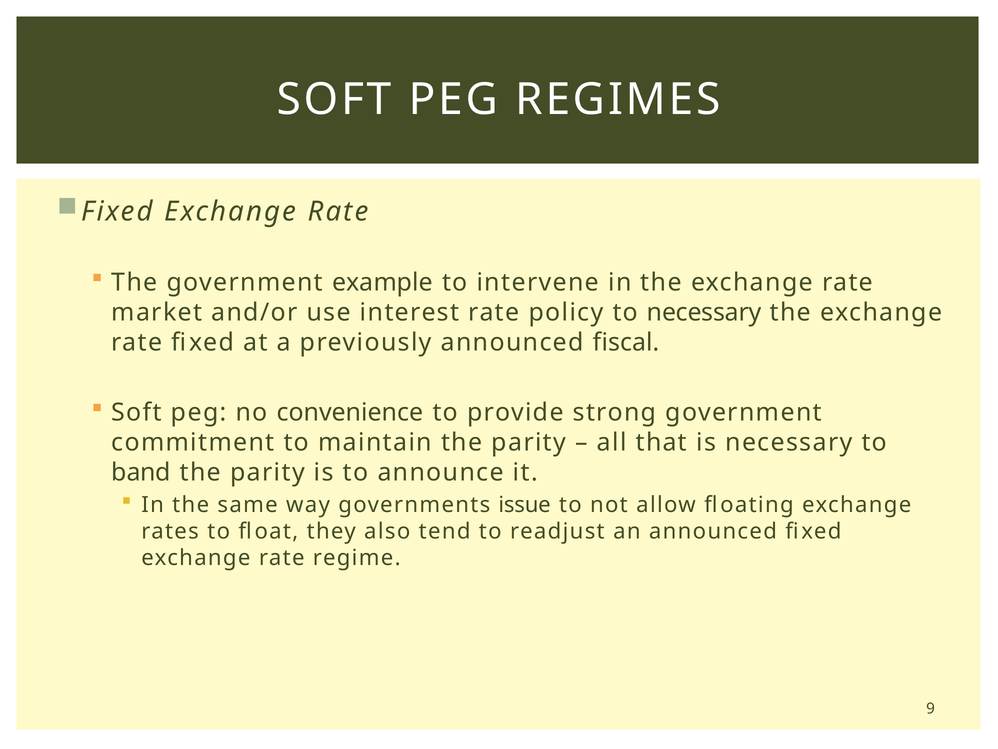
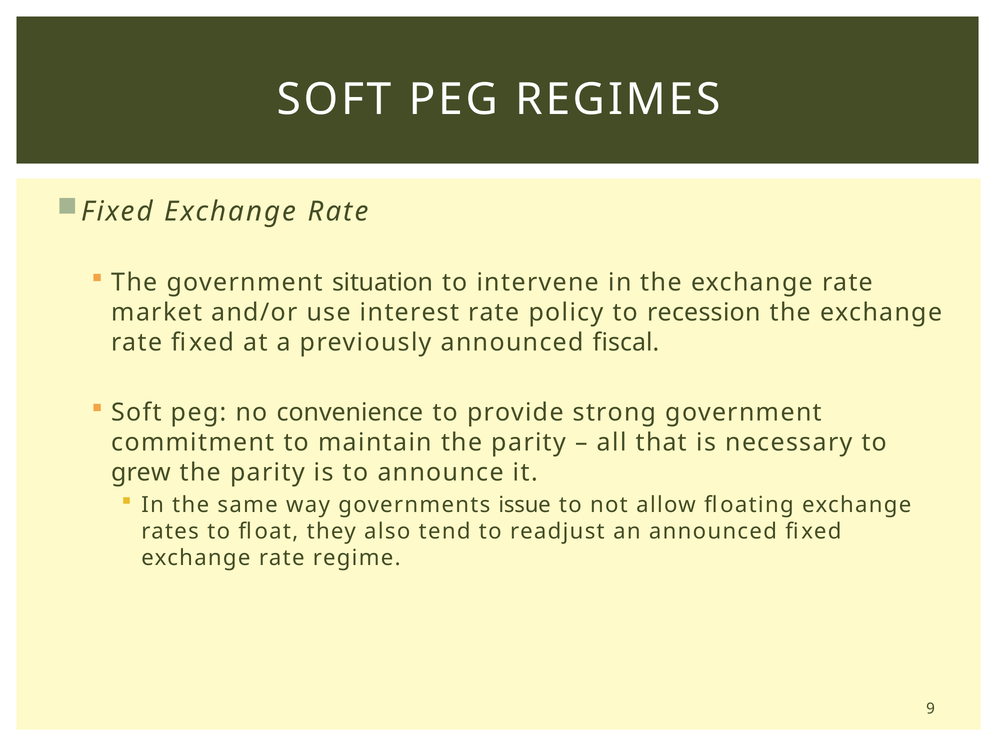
example: example -> situation (383, 283)
to necessary: necessary -> recession (704, 313)
band: band -> grew (141, 472)
